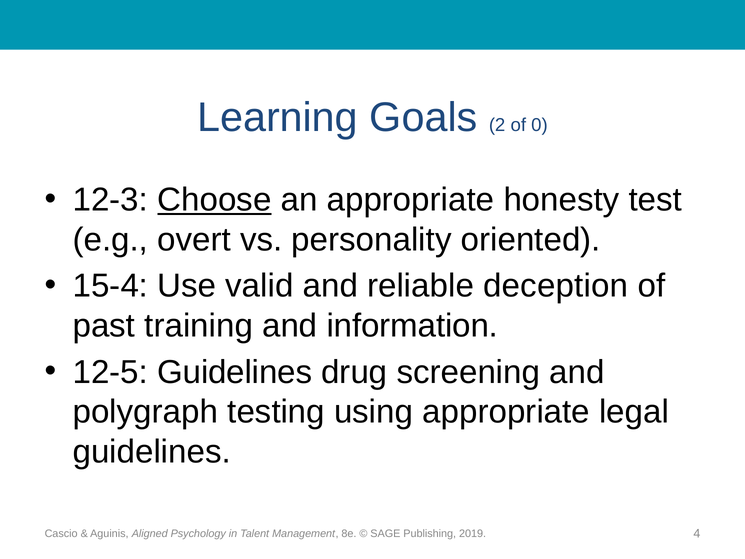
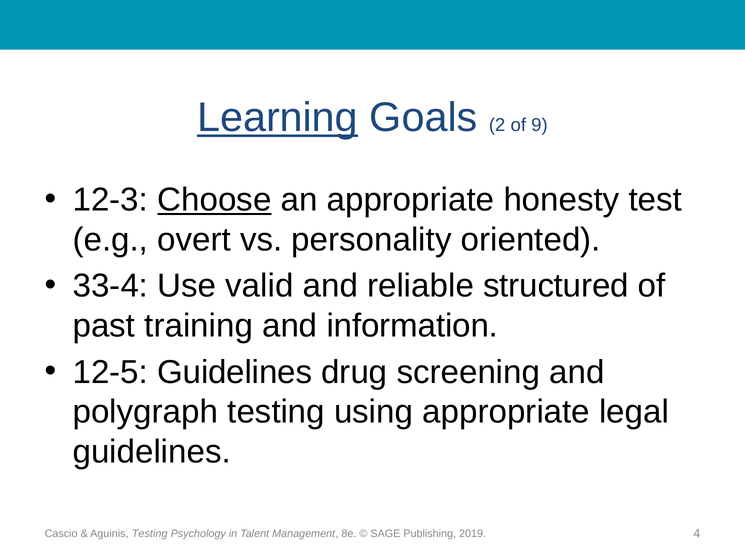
Learning underline: none -> present (278, 118)
0: 0 -> 9 (539, 125)
15-4: 15-4 -> 33-4 (110, 286)
deception: deception -> structured (556, 286)
Aguinis Aligned: Aligned -> Testing (150, 533)
